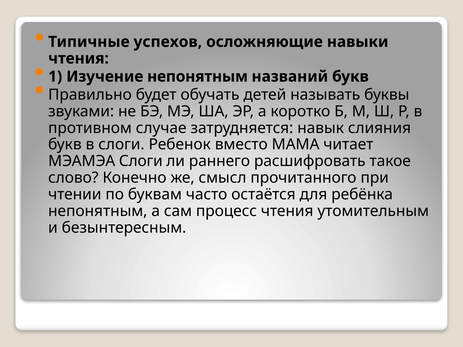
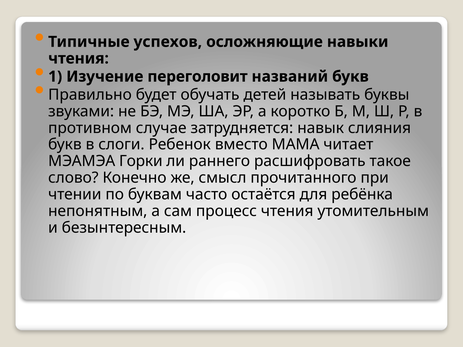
Изучение непонятным: непонятным -> переголовит (197, 77)
МЭАМЭА Слоги: Слоги -> Горки (141, 161)
